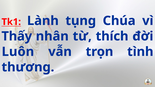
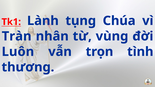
Thấy: Thấy -> Tràn (17, 36)
thích: thích -> vùng (112, 36)
